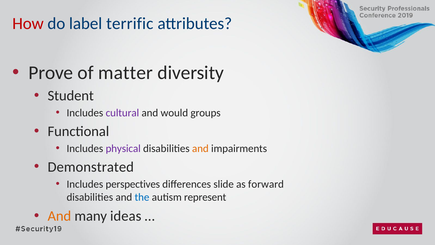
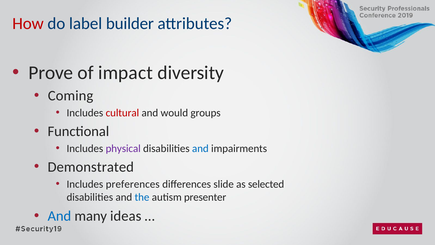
terrific: terrific -> builder (130, 24)
matter: matter -> impact (126, 73)
Student: Student -> Coming (71, 96)
cultural colour: purple -> red (122, 113)
and colour: orange -> blue (200, 148)
perspectives: perspectives -> preferences (133, 184)
forward: forward -> selected (266, 184)
represent: represent -> presenter (205, 197)
And colour: orange -> blue (59, 216)
